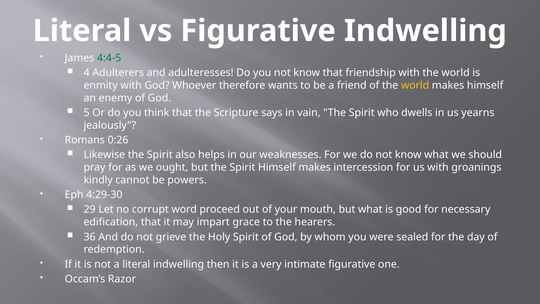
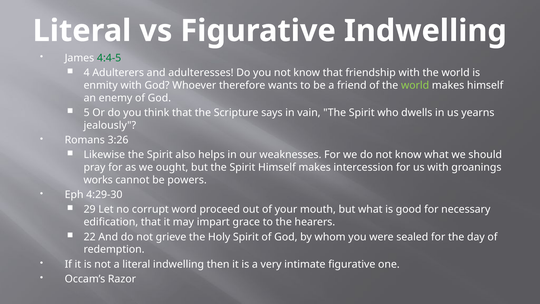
world colour: yellow -> light green (415, 85)
0:26: 0:26 -> 3:26 (118, 140)
kindly: kindly -> works (98, 180)
36: 36 -> 22 (90, 237)
